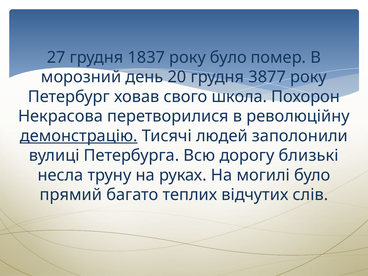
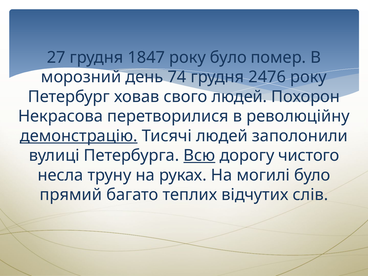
1837: 1837 -> 1847 (146, 57)
20: 20 -> 74 (177, 77)
3877: 3877 -> 2476 (267, 77)
свого школа: школа -> людей (239, 97)
Всю underline: none -> present (199, 156)
близькі: близькі -> чистого (309, 156)
